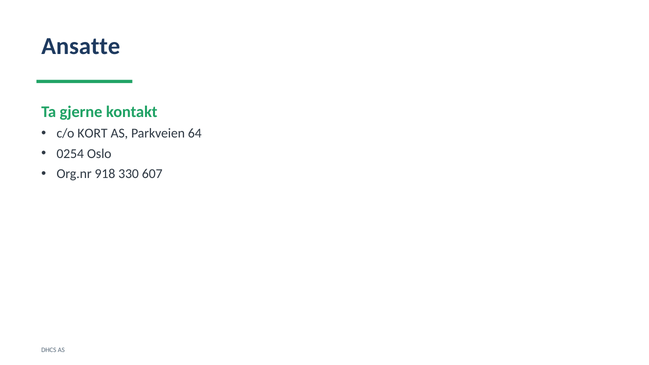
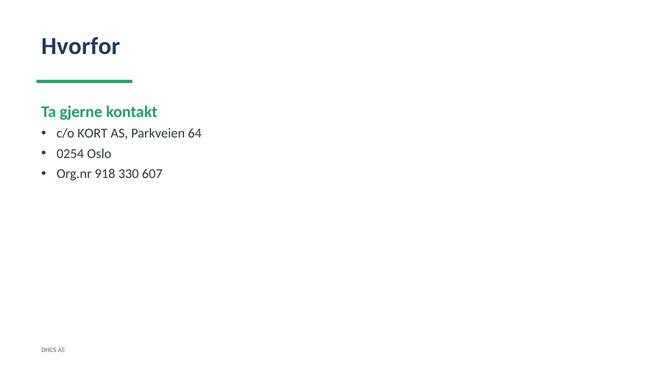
Ansatte: Ansatte -> Hvorfor (81, 46)
